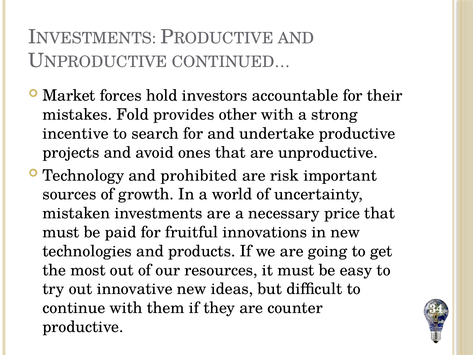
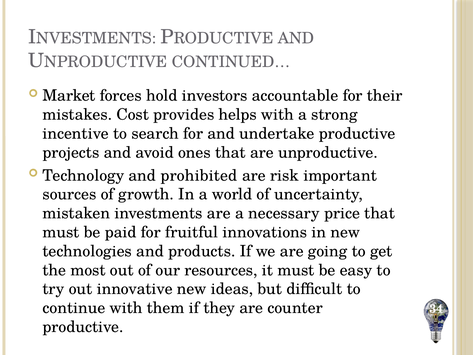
Fold: Fold -> Cost (133, 115)
other: other -> helps (238, 115)
